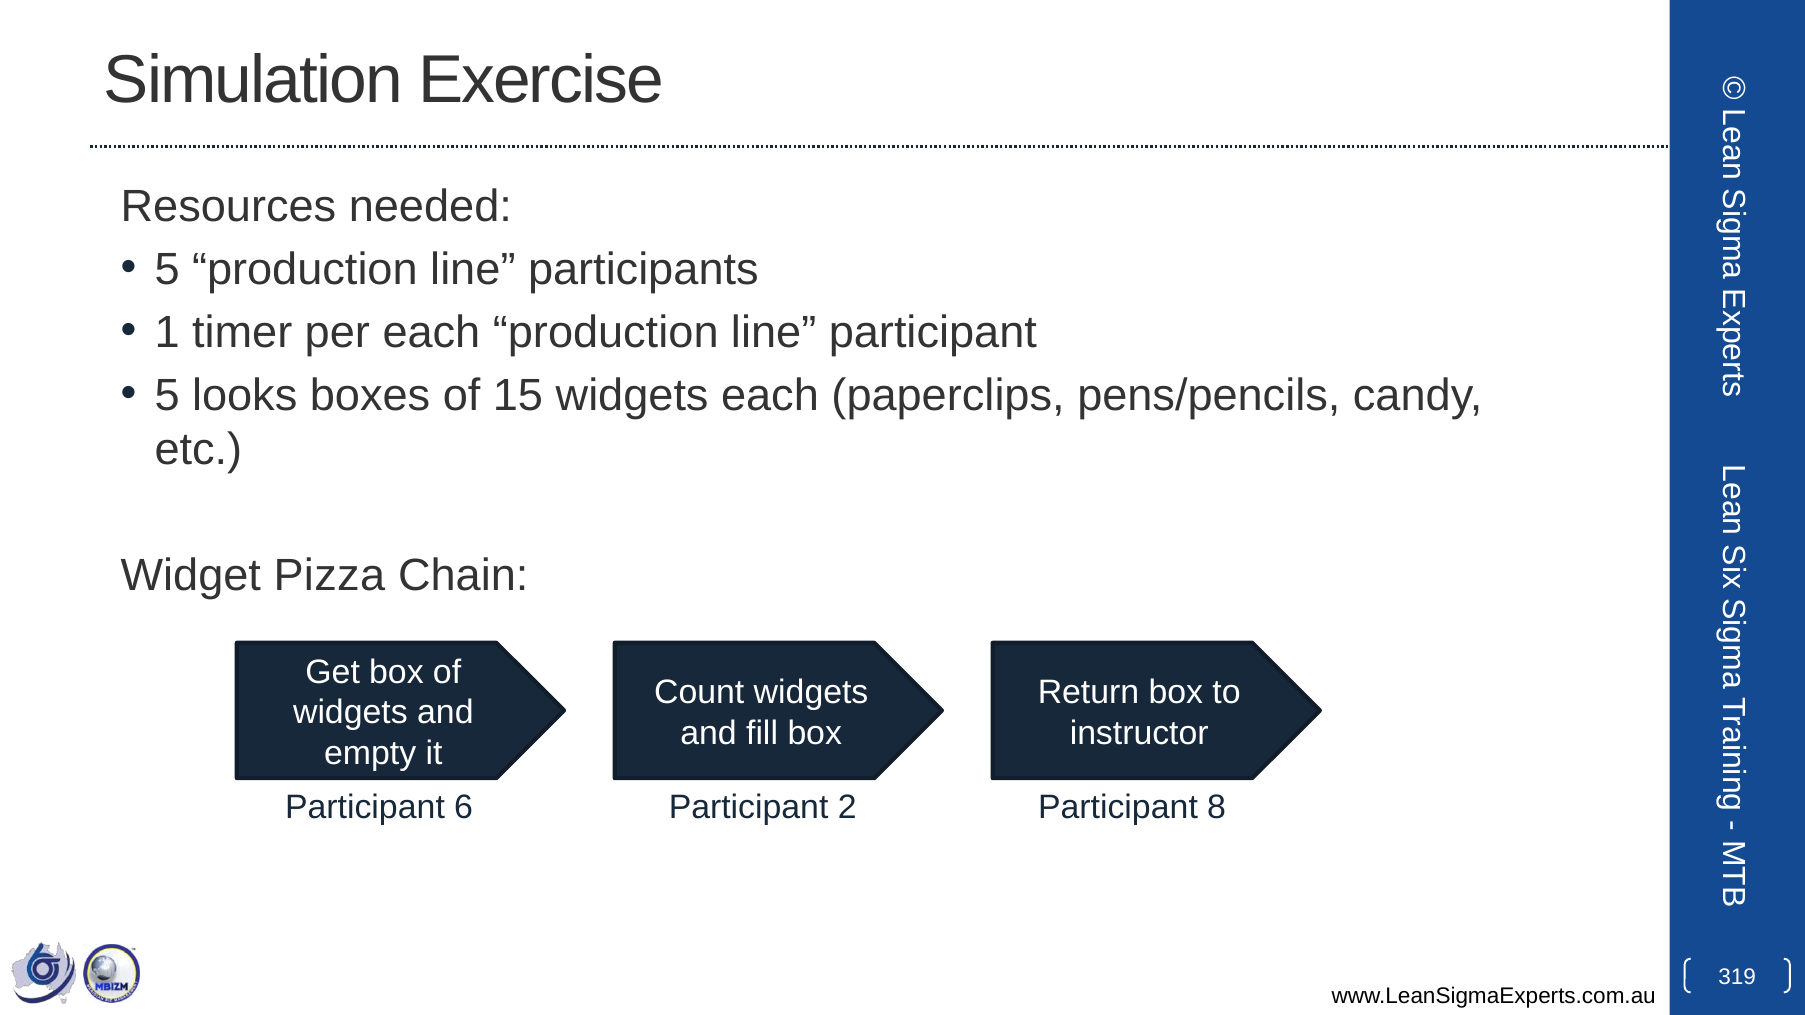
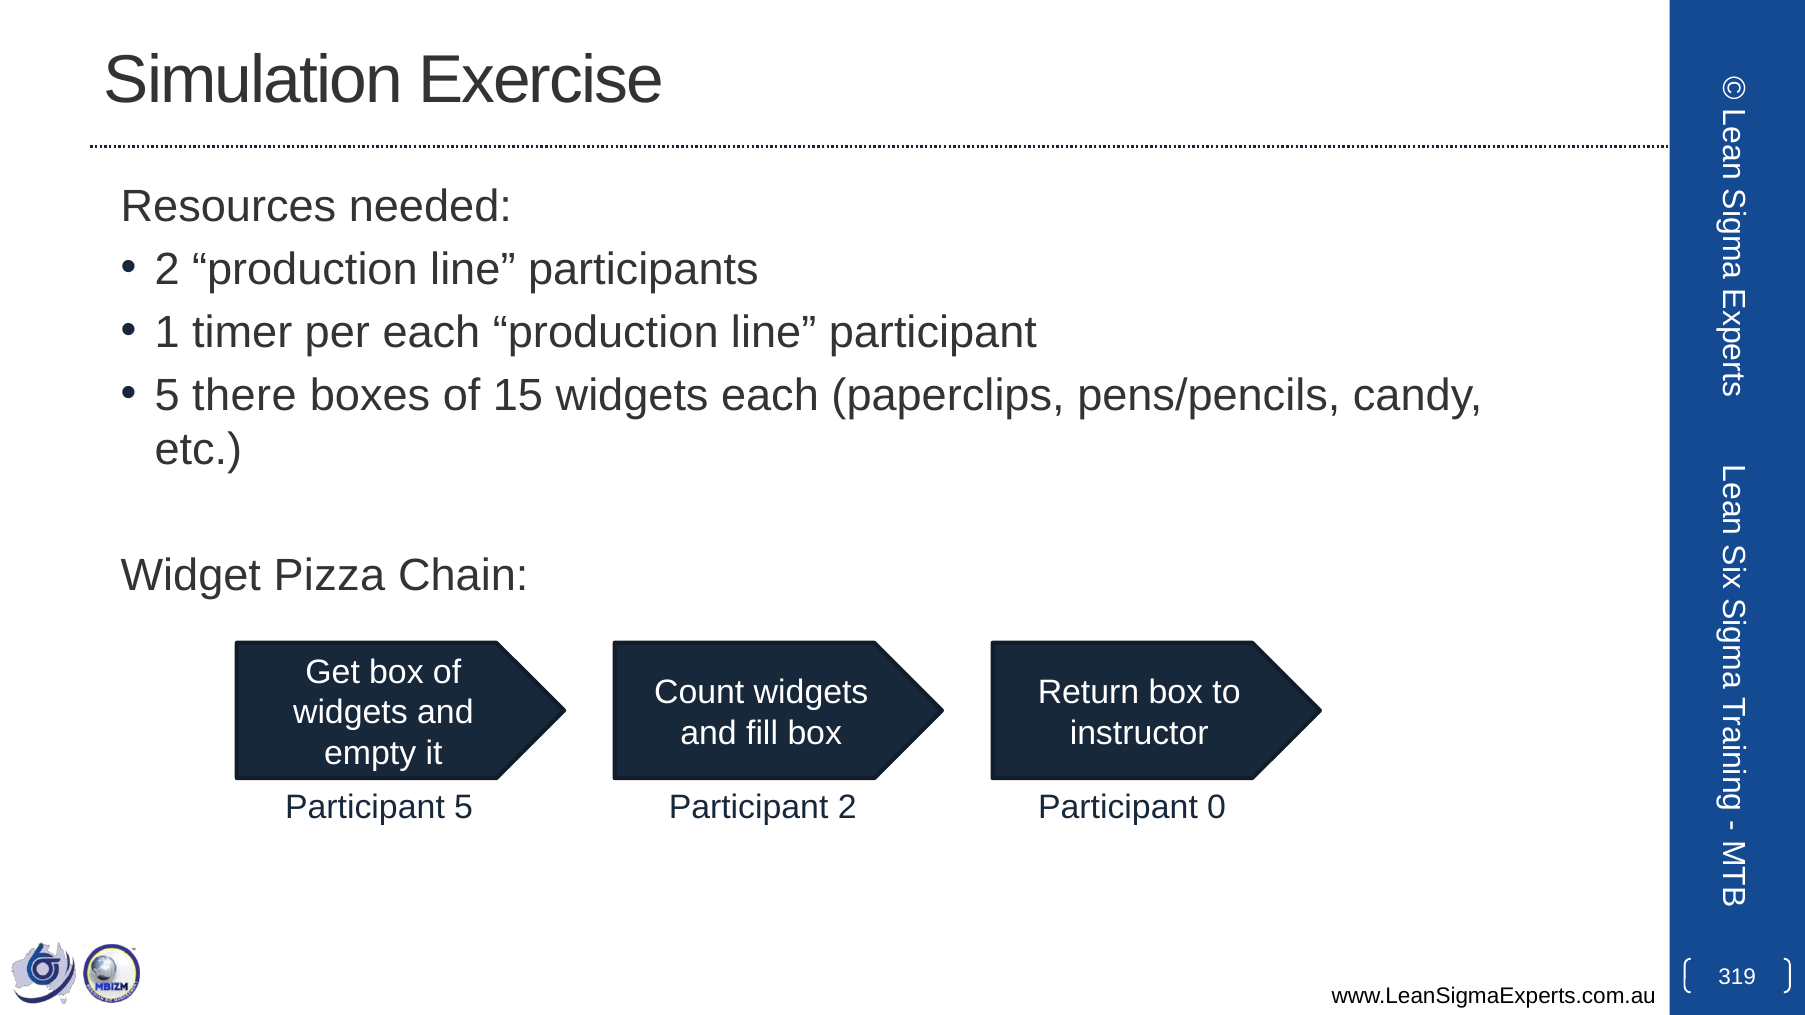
5: 5 -> 2 (167, 269)
looks: looks -> there (244, 396)
Participant 6: 6 -> 5 (464, 808)
8: 8 -> 0 (1217, 808)
